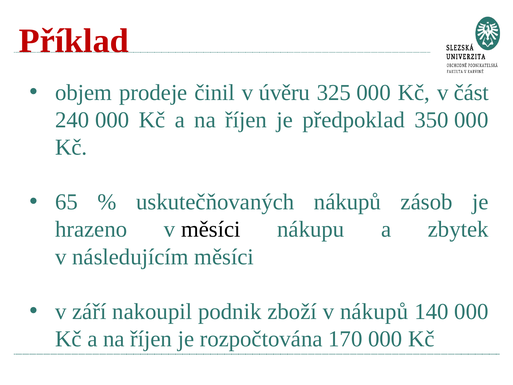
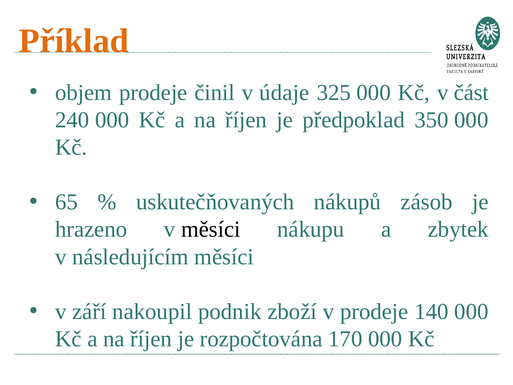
Příklad colour: red -> orange (74, 41)
úvěru: úvěru -> údaje (284, 93)
v nákupů: nákupů -> prodeje (374, 311)
